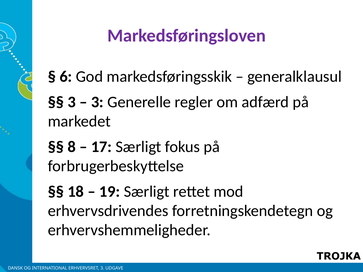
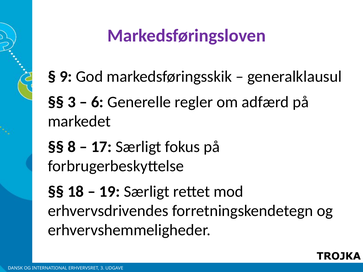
6: 6 -> 9 (66, 77)
3: 3 -> 6 (97, 102)
